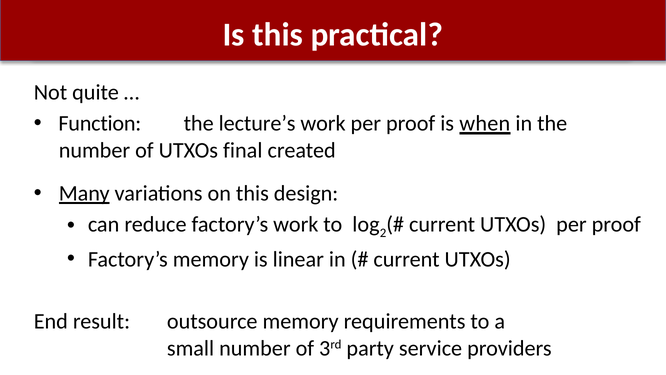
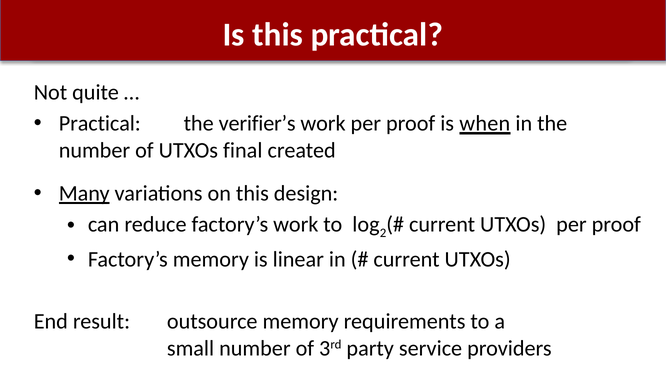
Function: Function -> Practical (100, 124)
lecture’s: lecture’s -> verifier’s (257, 124)
